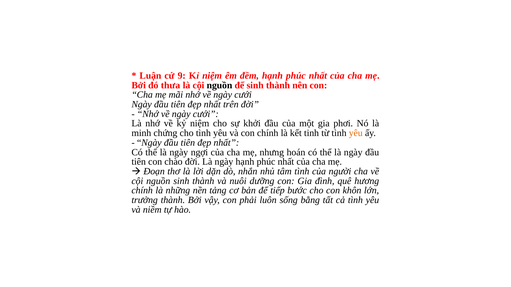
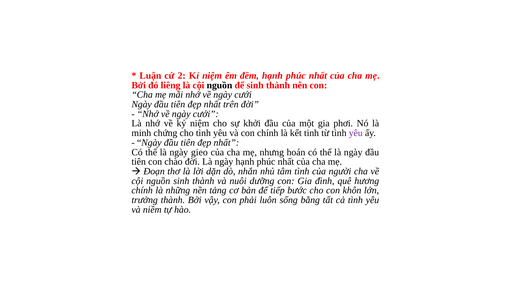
9: 9 -> 2 (182, 76)
thưa: thưa -> liêng (171, 85)
yêu colour: orange -> purple (356, 133)
ngợi: ngợi -> gieo (199, 152)
